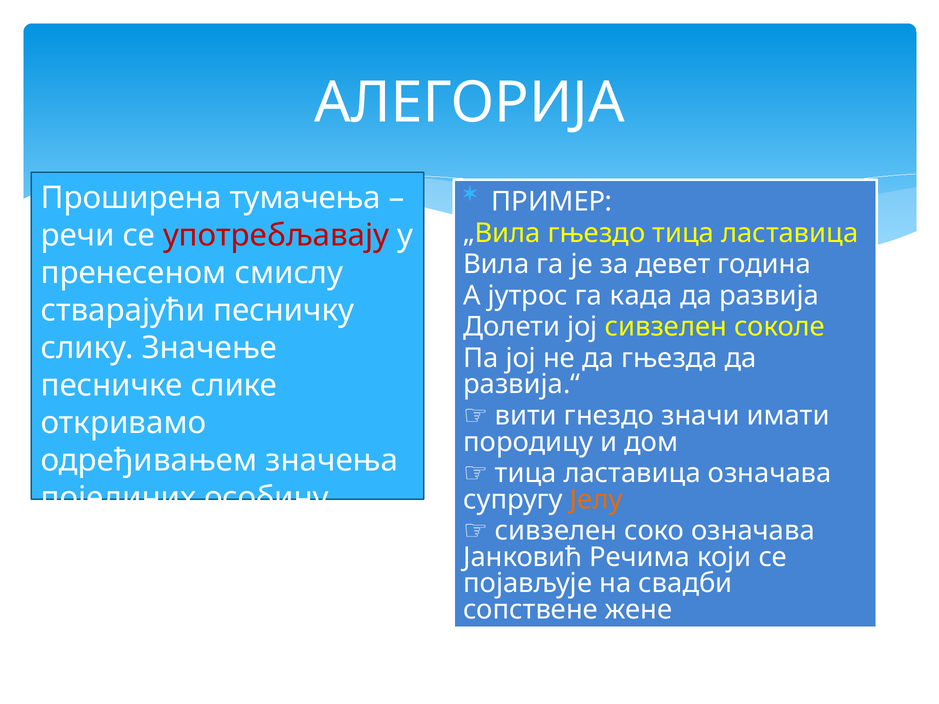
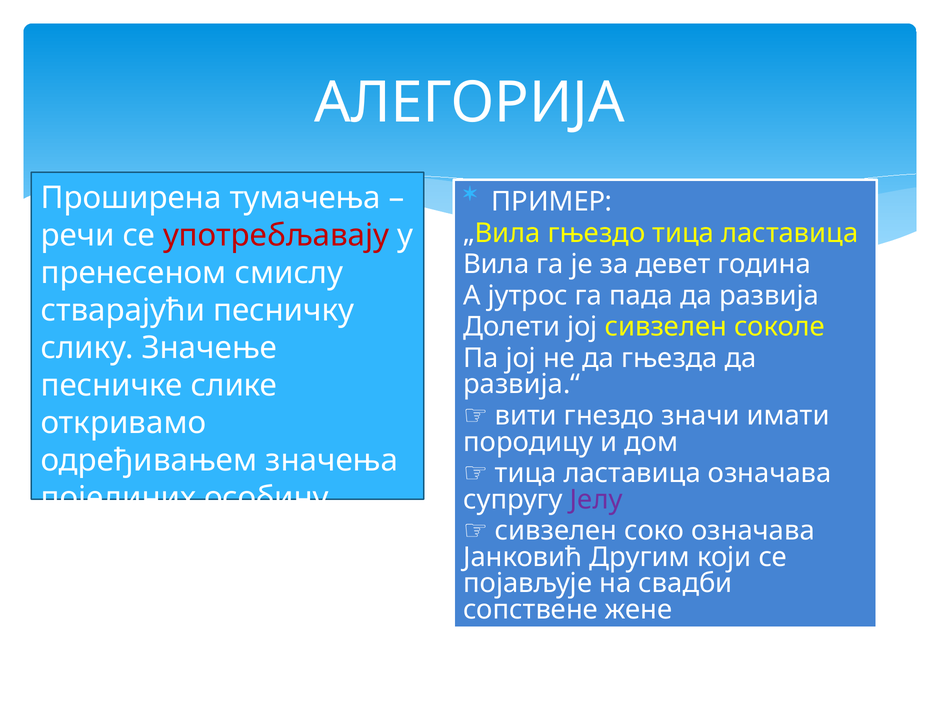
када: када -> пада (641, 296)
Јелу colour: orange -> purple (596, 500)
Речима: Речима -> Другим (640, 557)
